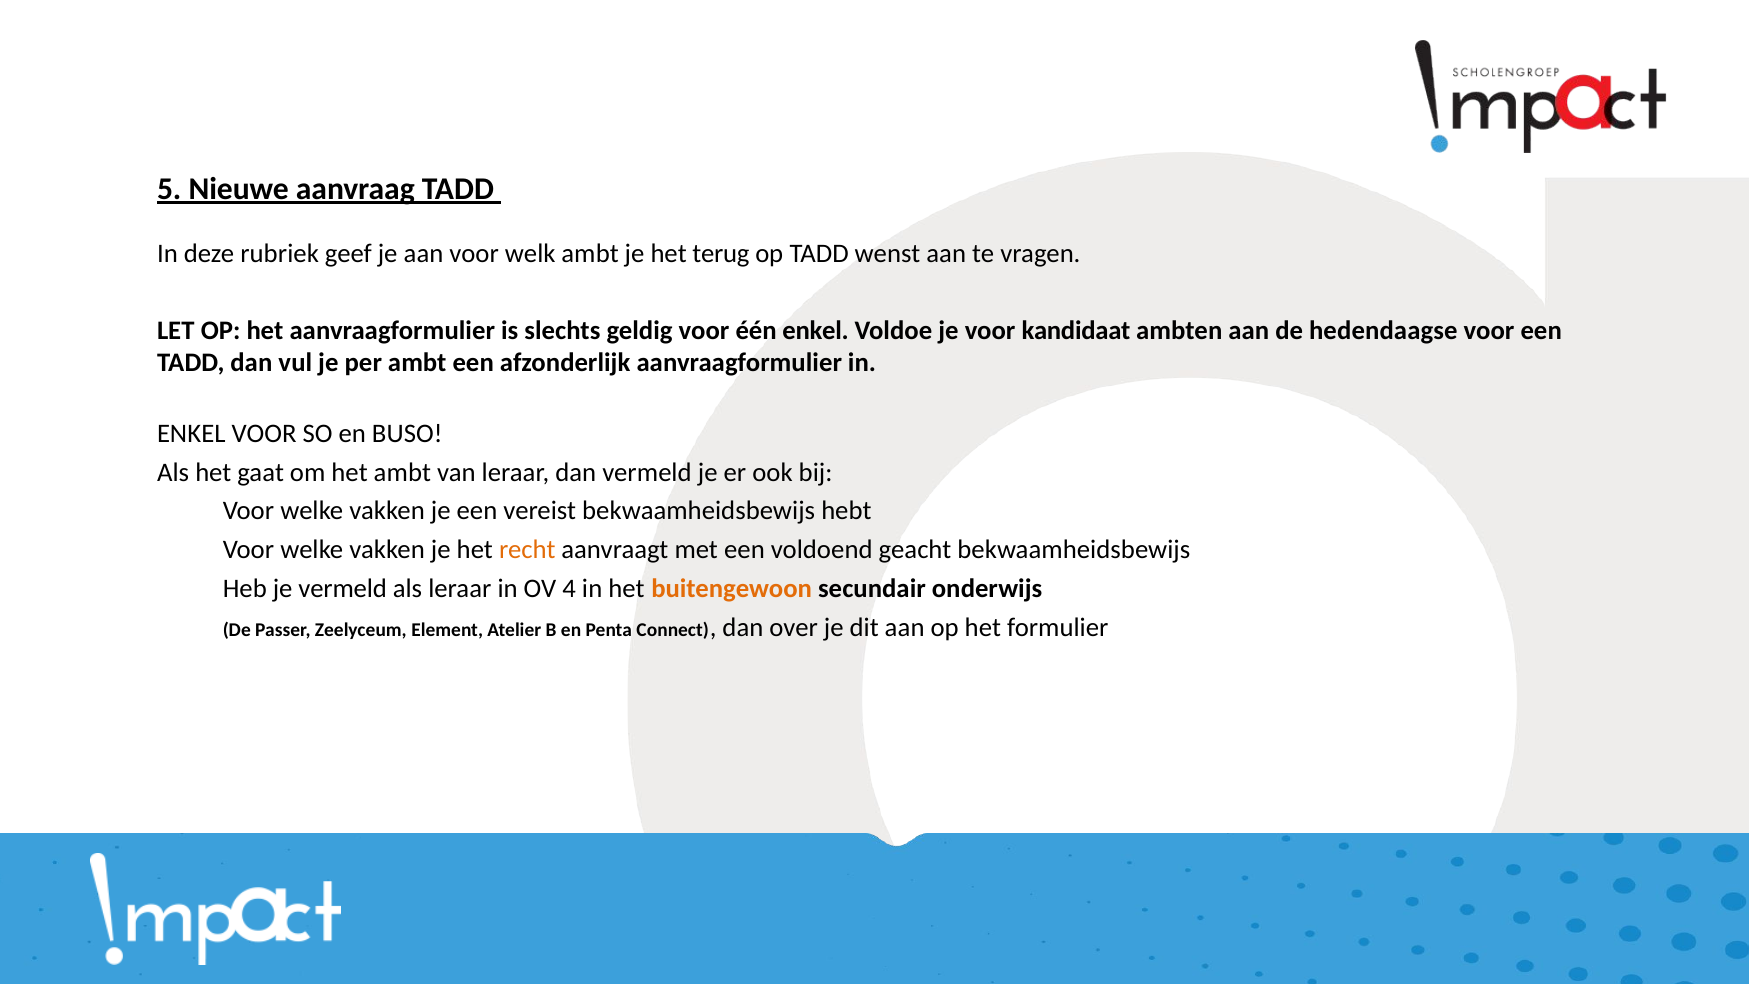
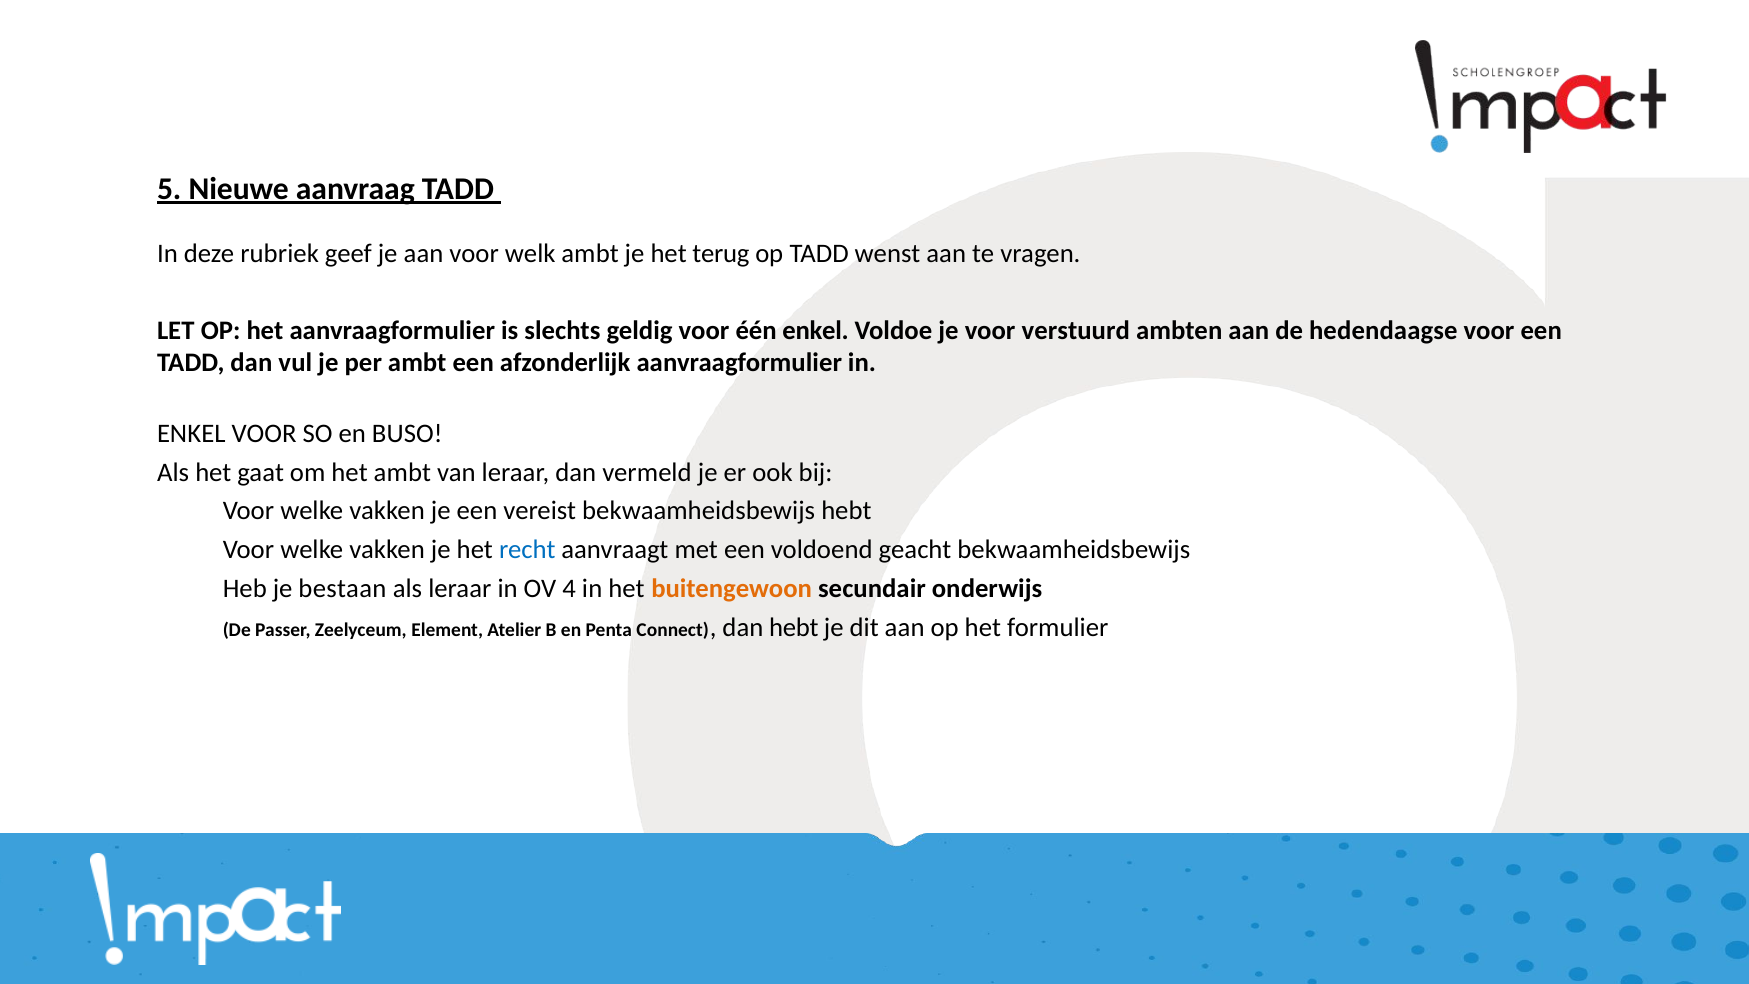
kandidaat: kandidaat -> verstuurd (1076, 331)
recht colour: orange -> blue (527, 550)
je vermeld: vermeld -> bestaan (342, 588)
dan over: over -> hebt (794, 627)
